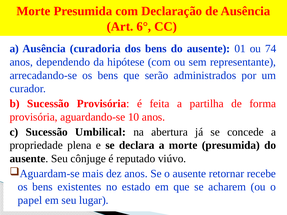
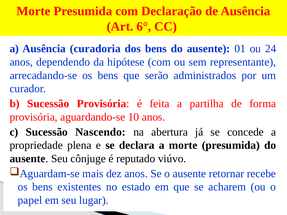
74: 74 -> 24 (271, 49)
Umbilical: Umbilical -> Nascendo (100, 132)
